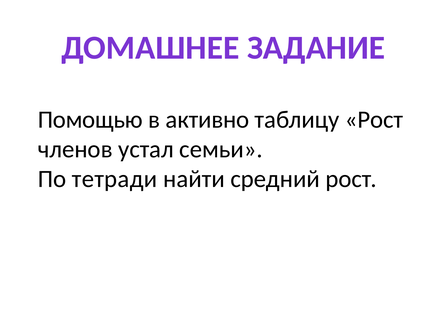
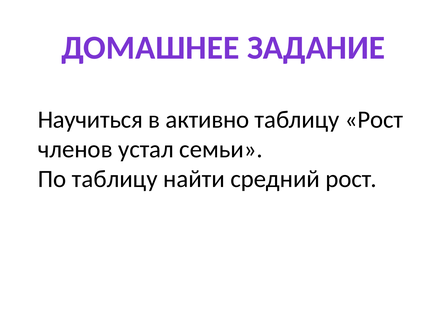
Помощью: Помощью -> Научиться (90, 120)
По тетради: тетради -> таблицу (115, 179)
